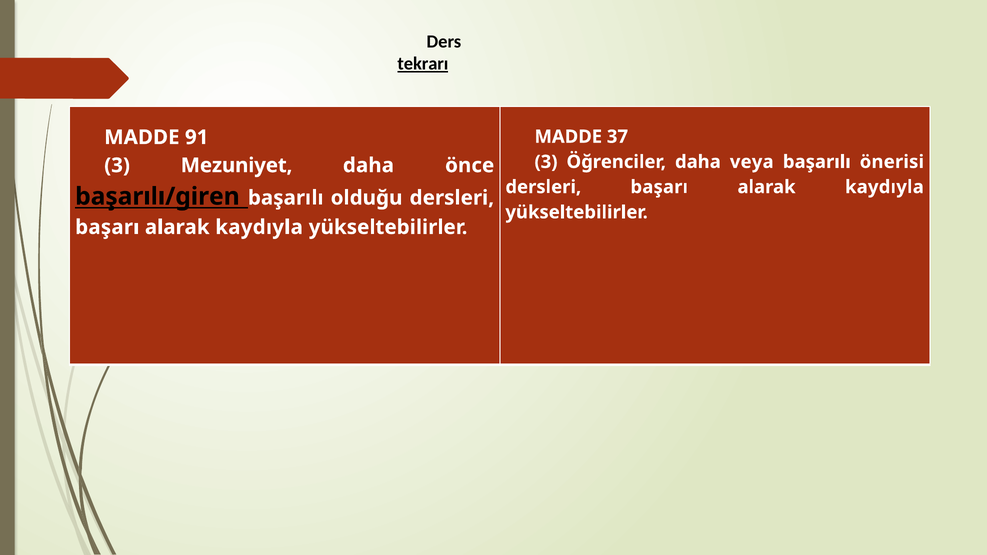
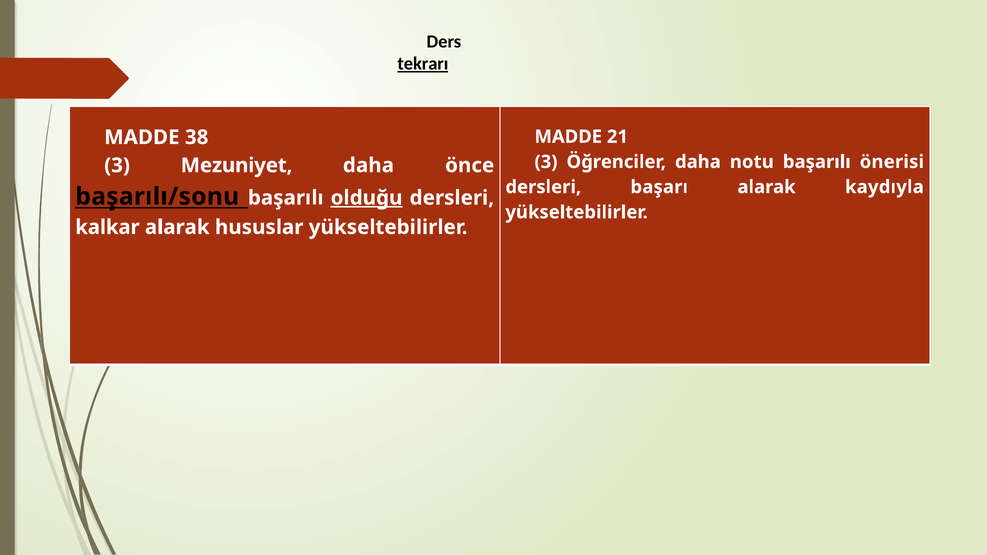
37: 37 -> 21 (617, 137)
91: 91 -> 38 (197, 137)
veya: veya -> notu (752, 162)
başarılı/giren: başarılı/giren -> başarılı/sonu (157, 197)
olduğu underline: none -> present (367, 198)
başarı: başarı -> kalkar (107, 227)
kaydıyla: kaydıyla -> hususlar (259, 227)
